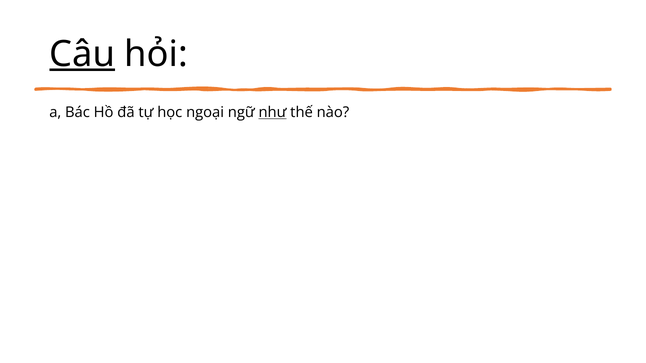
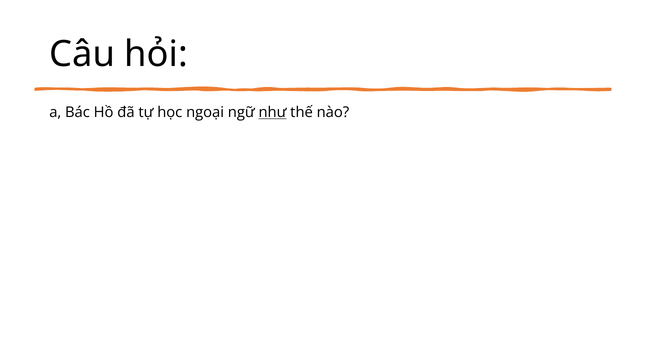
Câu underline: present -> none (82, 54)
